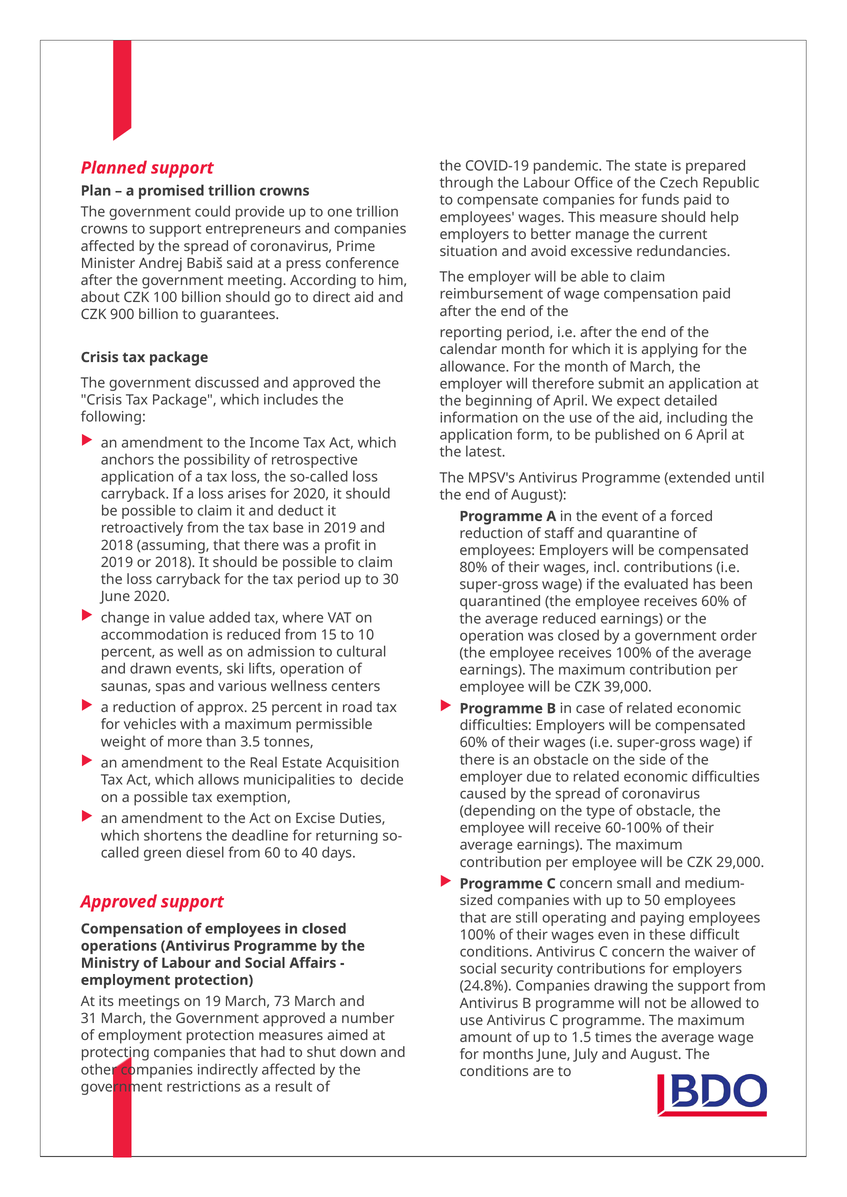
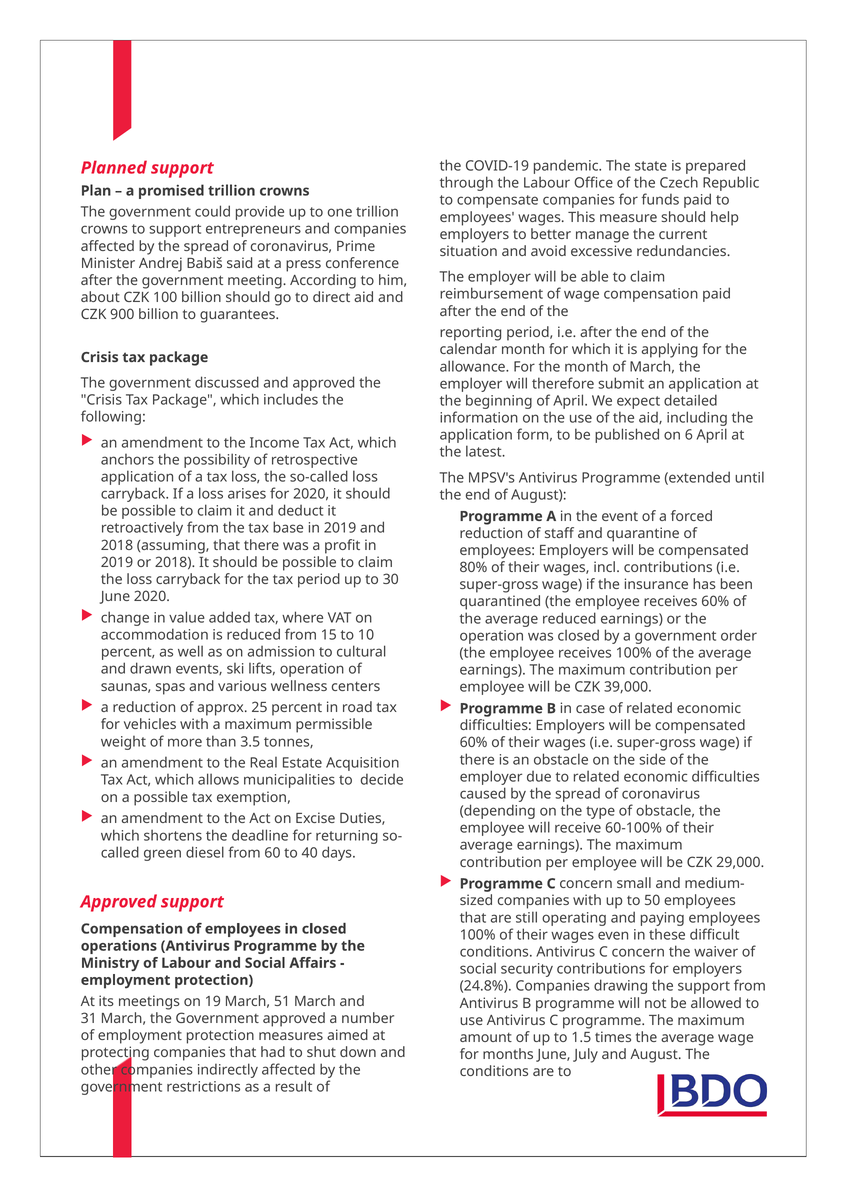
evaluated: evaluated -> insurance (656, 585)
73: 73 -> 51 (282, 1002)
